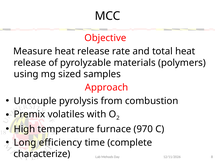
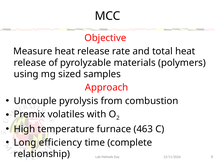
970: 970 -> 463 (143, 129)
characterize: characterize -> relationship (42, 154)
